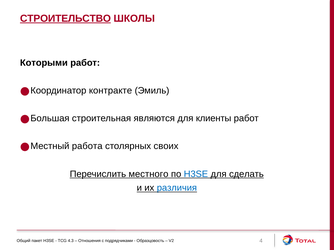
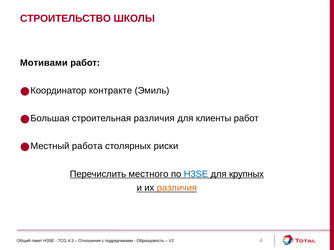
СТРОИТЕЛЬСТВО underline: present -> none (65, 19)
Которыми: Которыми -> Мотивами (44, 63)
строительная являются: являются -> различия (154, 119)
своих: своих -> риски (166, 146)
сделать: сделать -> крупных (246, 174)
различия colour: blue -> orange (177, 188)
